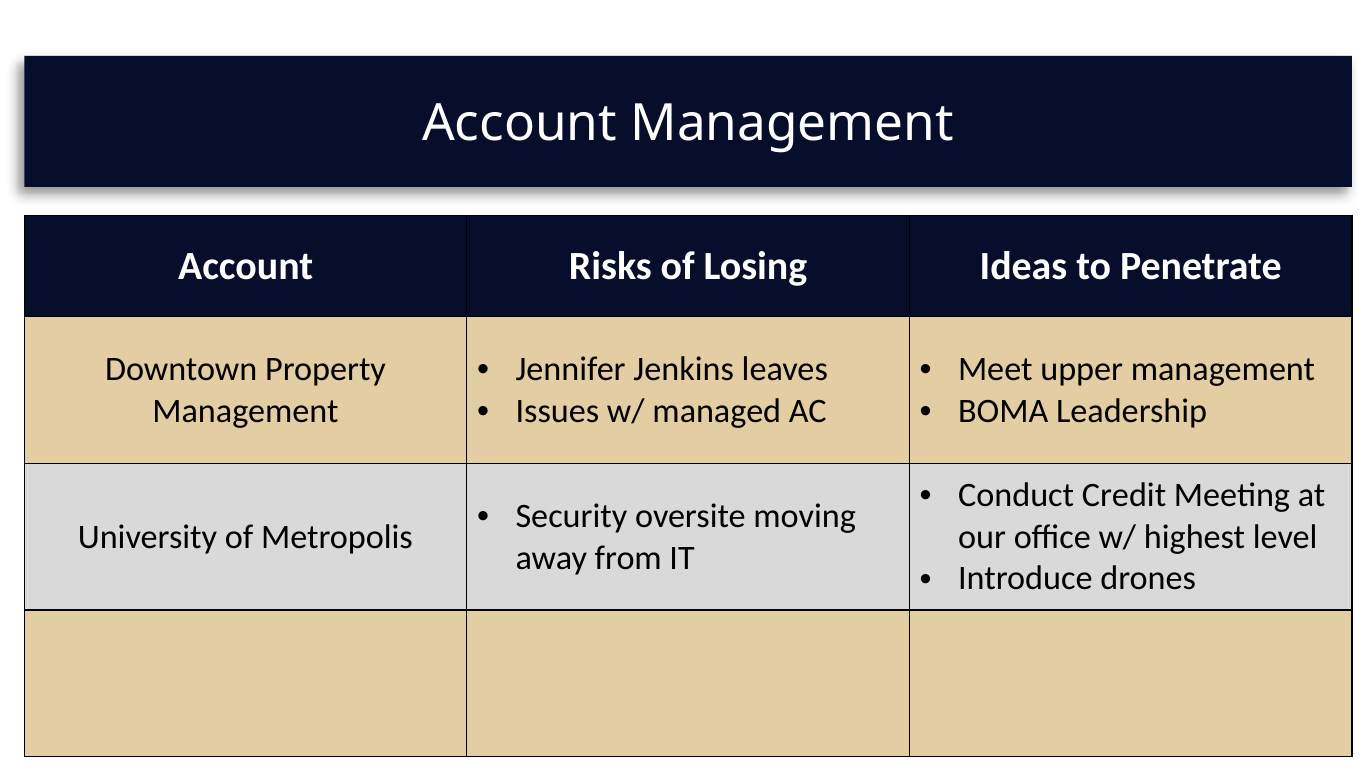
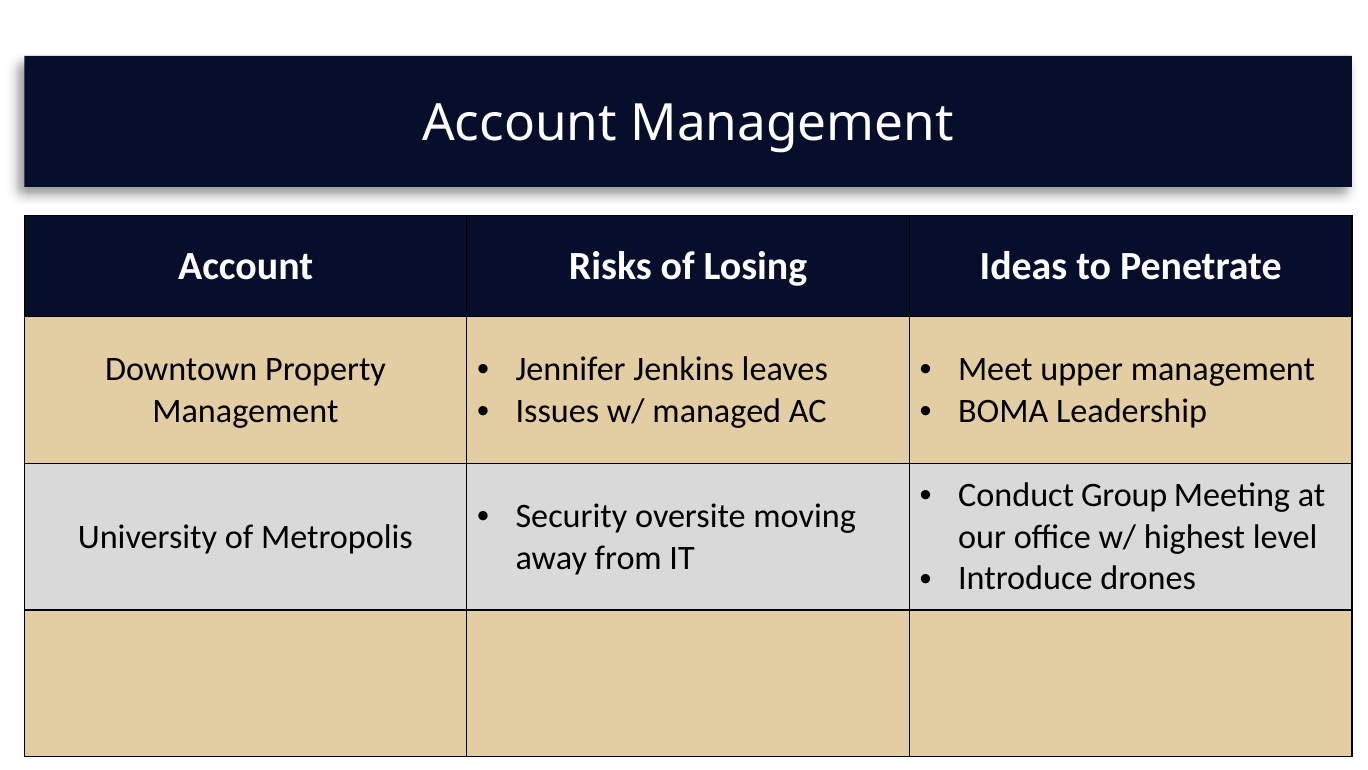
Conduct Credit: Credit -> Group (1124, 495)
